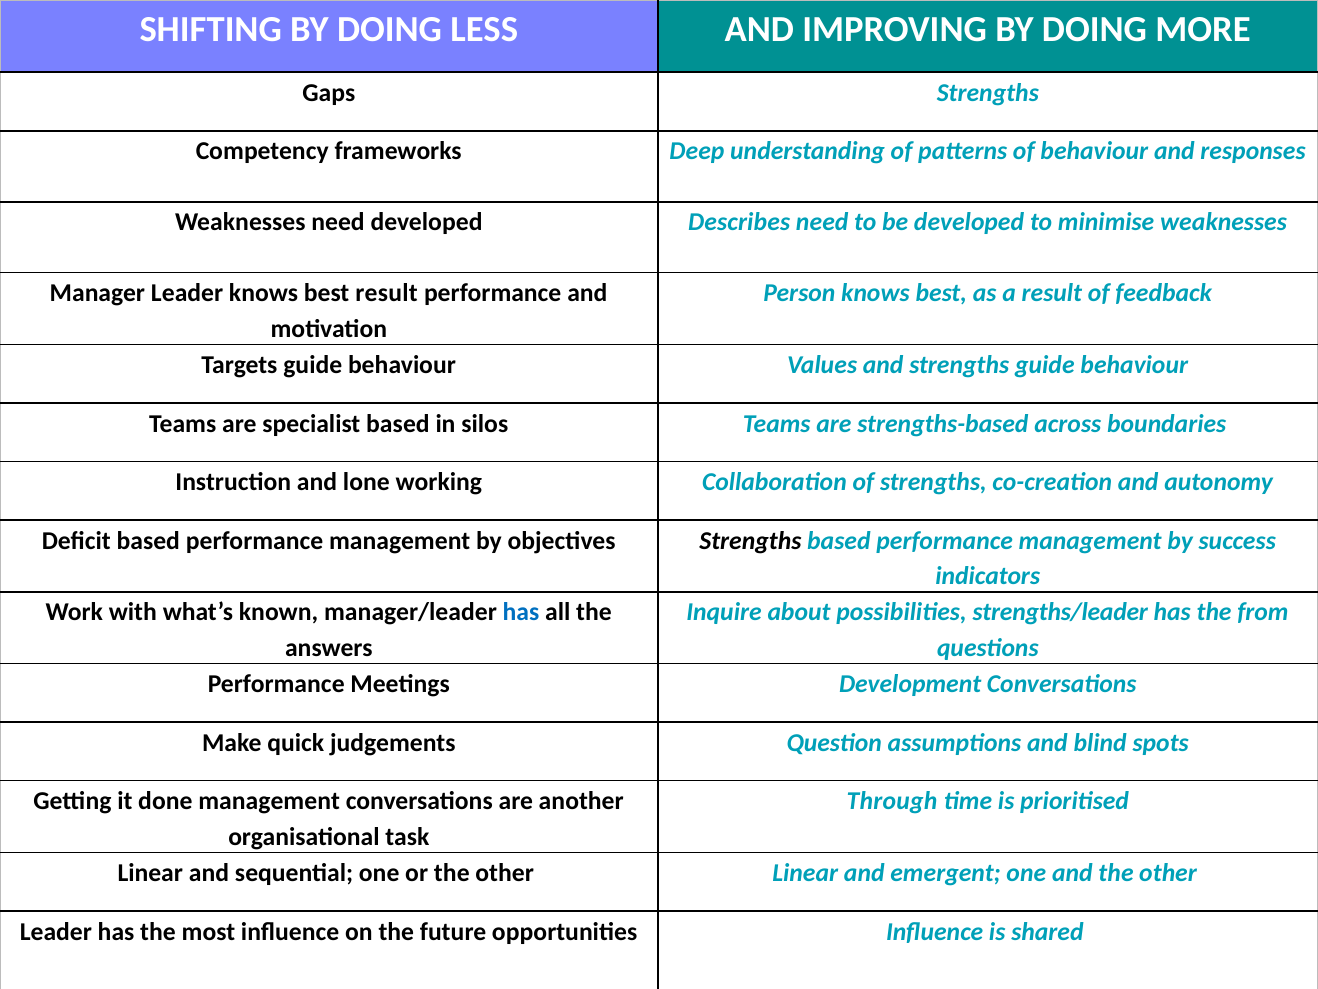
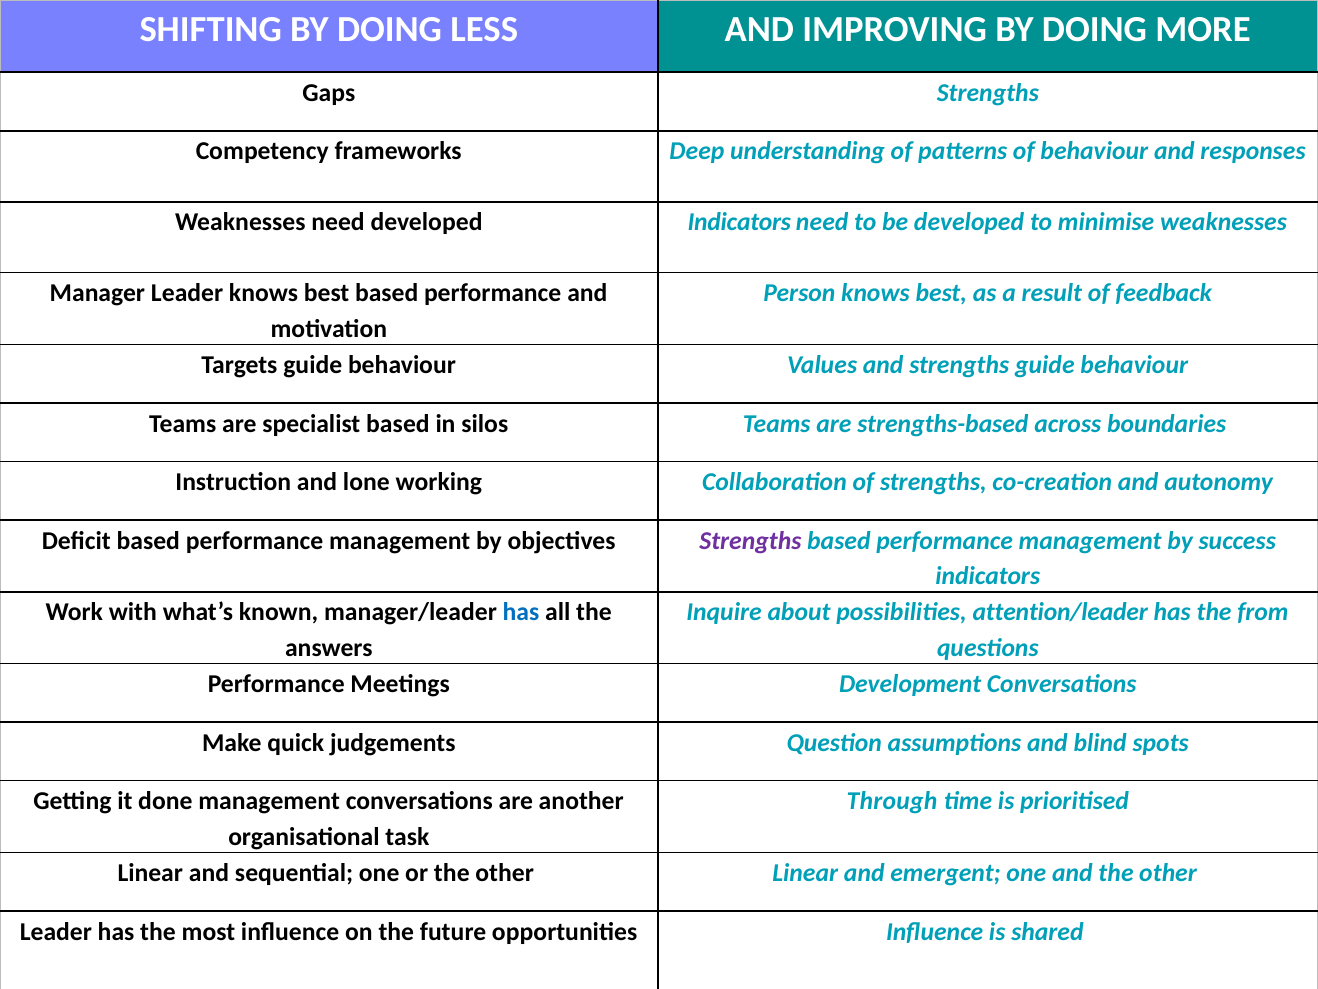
developed Describes: Describes -> Indicators (739, 222)
best result: result -> based (387, 293)
Strengths colour: black -> purple (750, 540)
strengths/leader: strengths/leader -> attention/leader (1060, 612)
